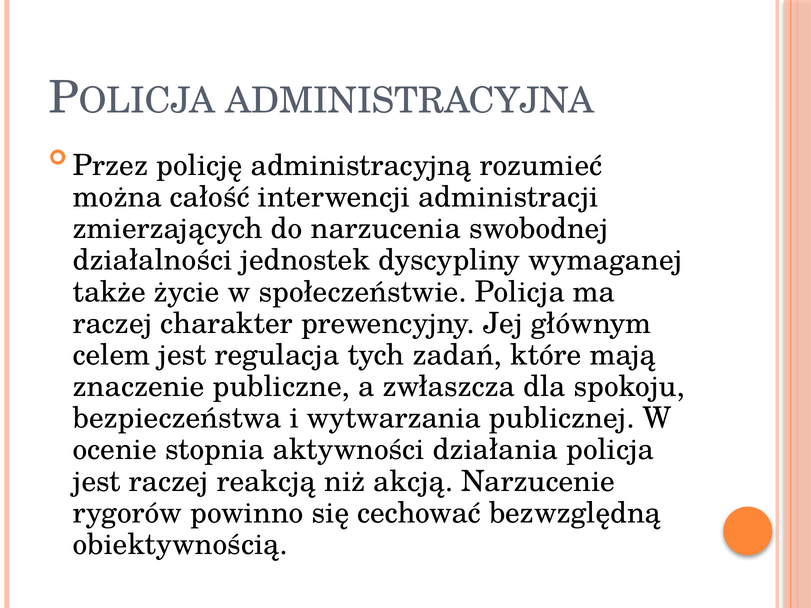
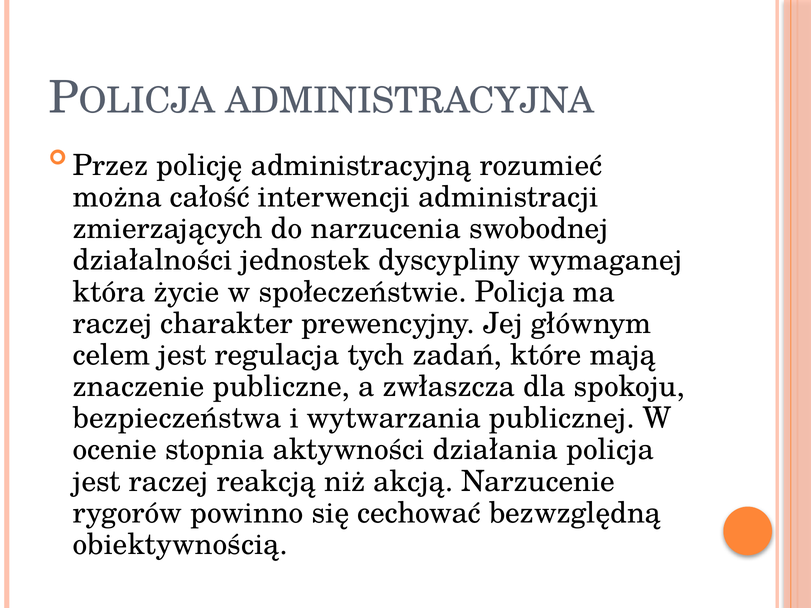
także: także -> która (109, 292)
